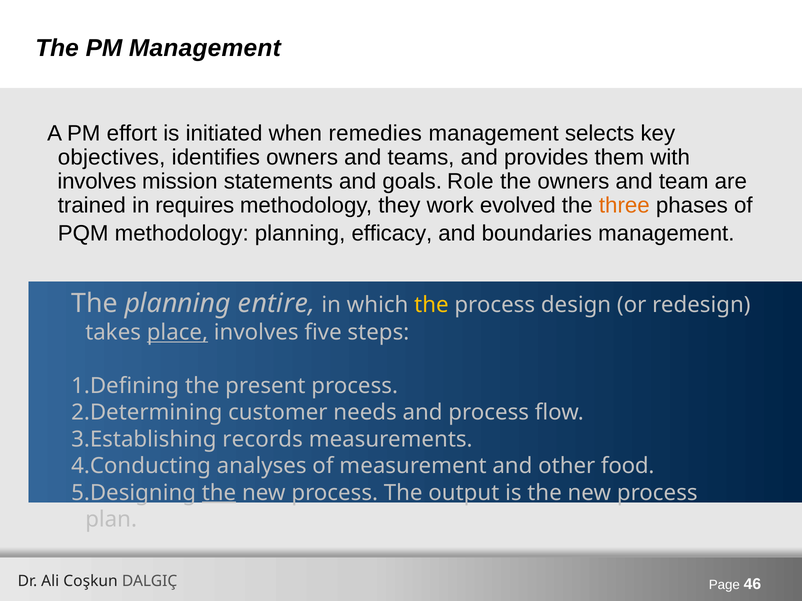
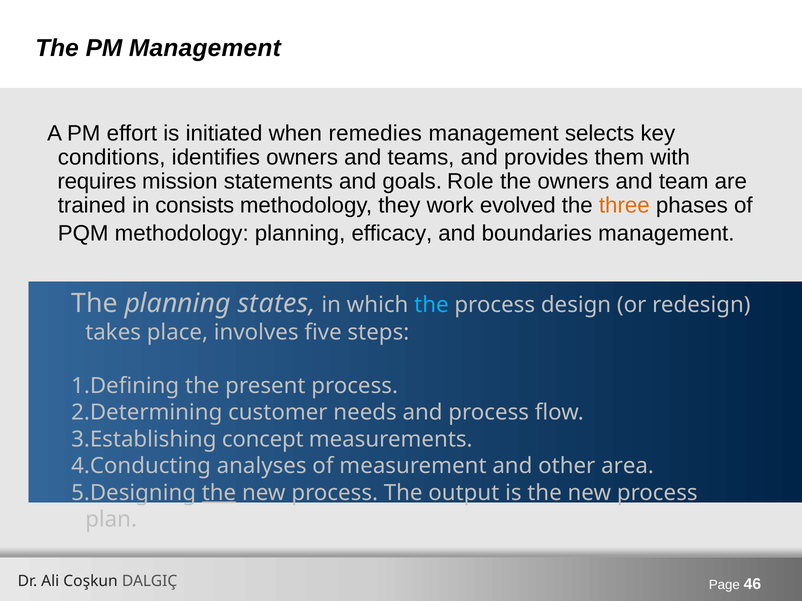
objectives: objectives -> conditions (112, 158)
involves: involves -> requires (97, 182)
requires: requires -> consists (195, 206)
entire: entire -> states (277, 304)
the colour: yellow -> light blue (431, 305)
place underline: present -> none (177, 333)
records: records -> concept (263, 440)
food: food -> area (628, 466)
